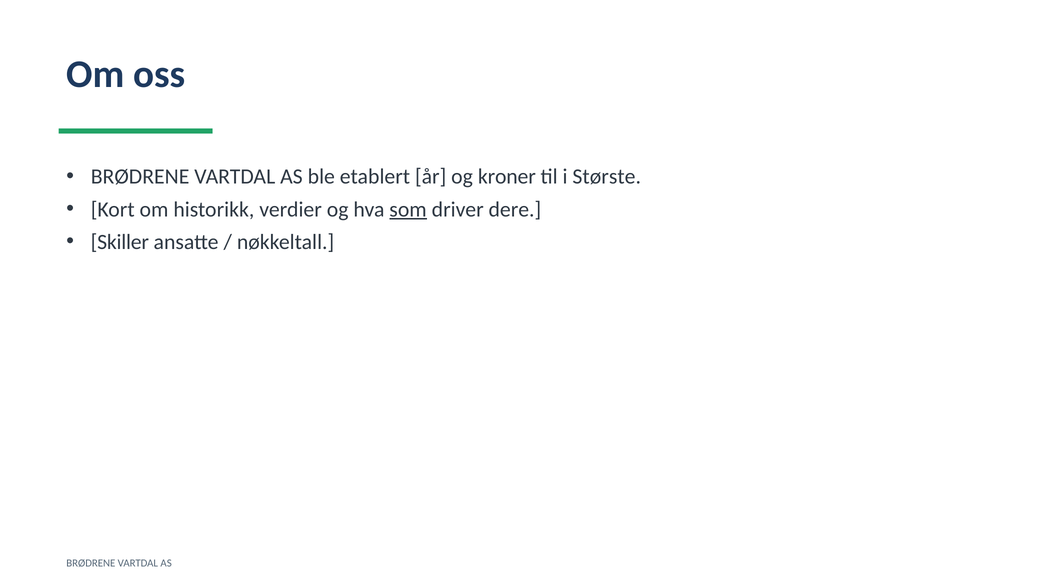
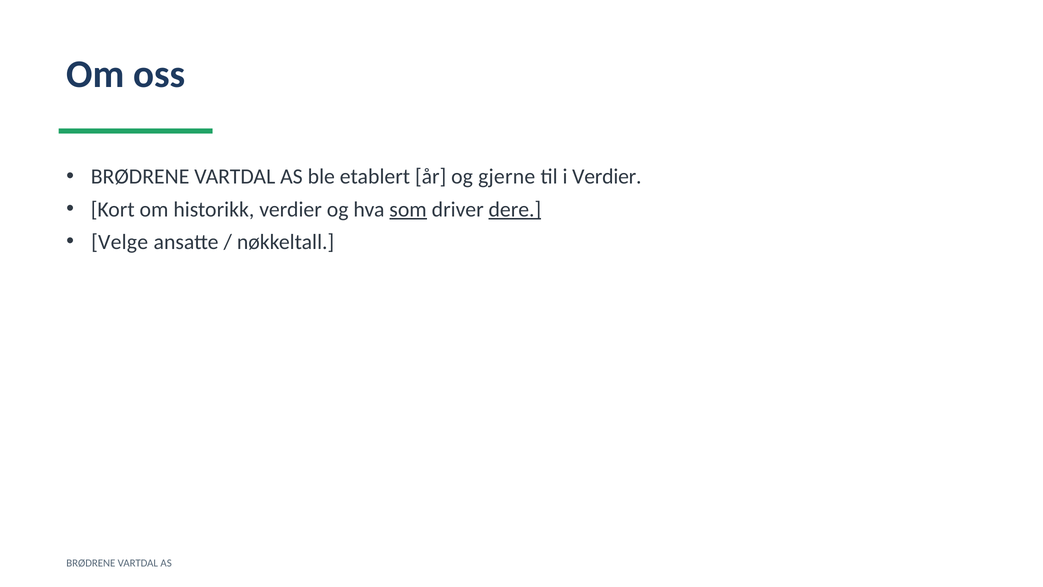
kroner: kroner -> gjerne (507, 177)
i Største: Største -> Verdier (607, 177)
dere underline: none -> present (515, 209)
Skiller: Skiller -> Velge (120, 242)
